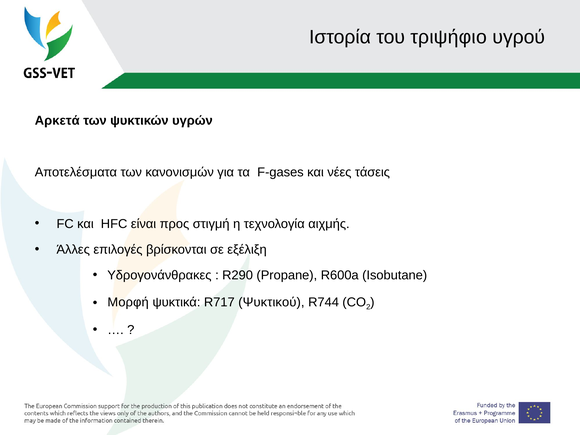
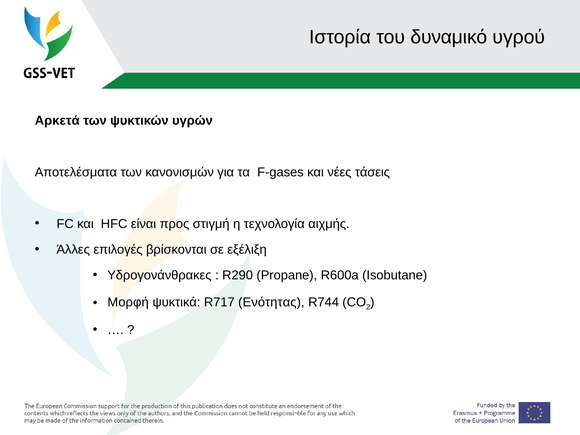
τριψήφιο: τριψήφιο -> δυναμικό (449, 37)
Ψυκτικού: Ψυκτικού -> Ενότητας (271, 302)
